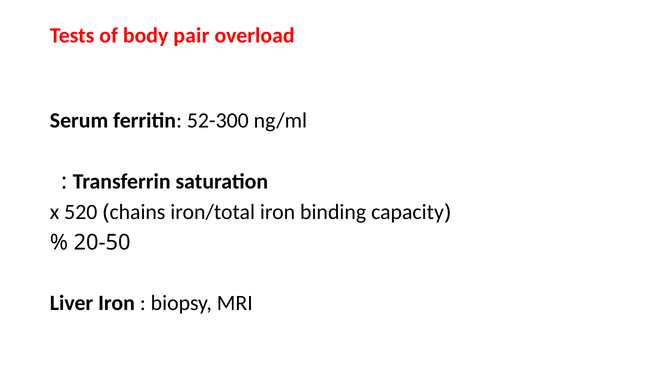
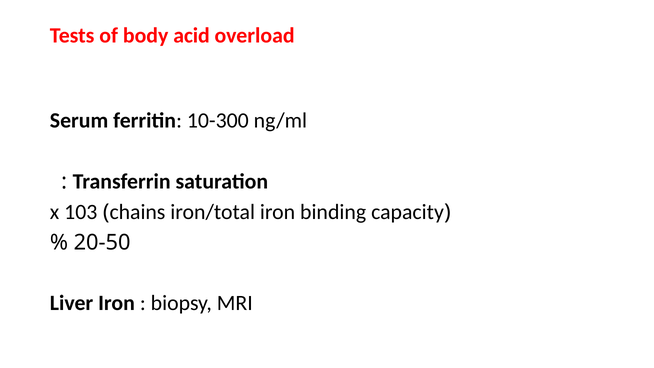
pair: pair -> acid (192, 36)
52-300: 52-300 -> 10-300 (218, 121)
520: 520 -> 103 (81, 212)
